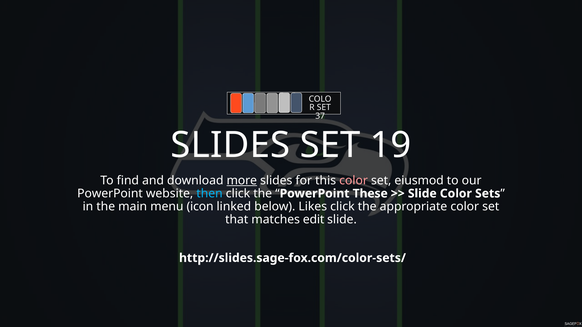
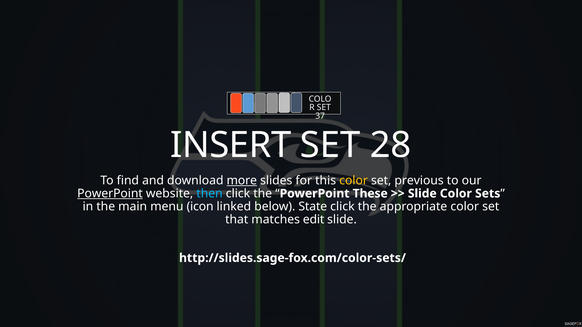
SLIDES: SLIDES -> INSERT (231, 145)
19: 19 -> 28 (391, 145)
color colour: pink -> yellow (354, 181)
eiusmod: eiusmod -> previous (419, 181)
PowerPoint underline: none -> present (110, 194)
Likes: Likes -> State (313, 207)
